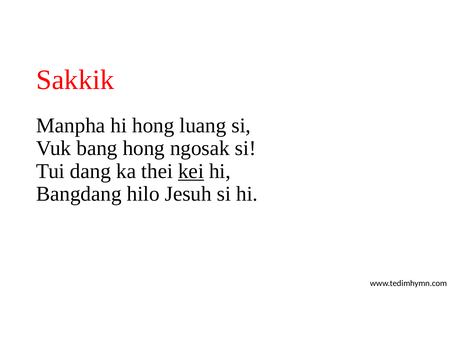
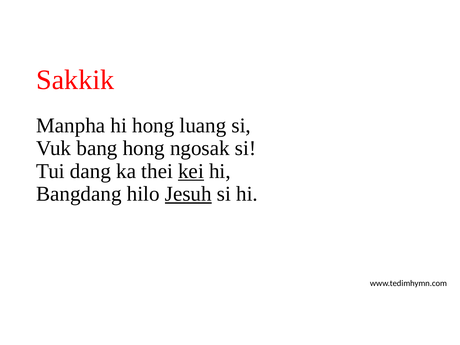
Jesuh underline: none -> present (188, 194)
